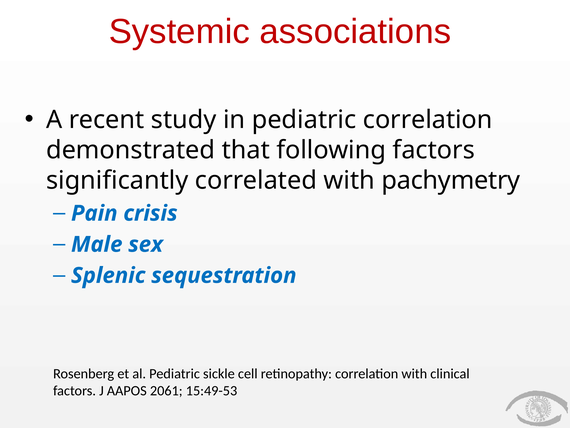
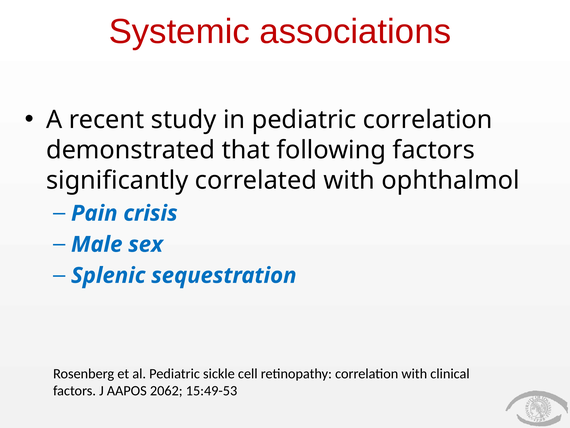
pachymetry: pachymetry -> ophthalmol (451, 180)
2061: 2061 -> 2062 (166, 390)
